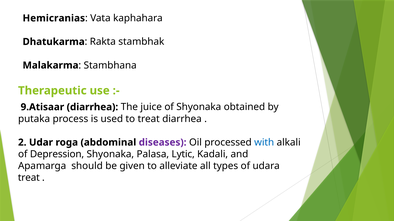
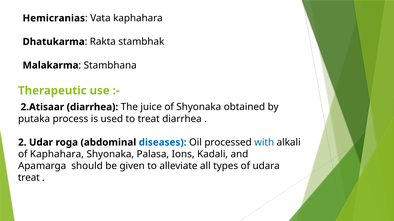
9.Atisaar: 9.Atisaar -> 2.Atisaar (42, 107)
diseases colour: purple -> blue (163, 143)
of Depression: Depression -> Kaphahara (57, 155)
Lytic: Lytic -> Ions (183, 155)
